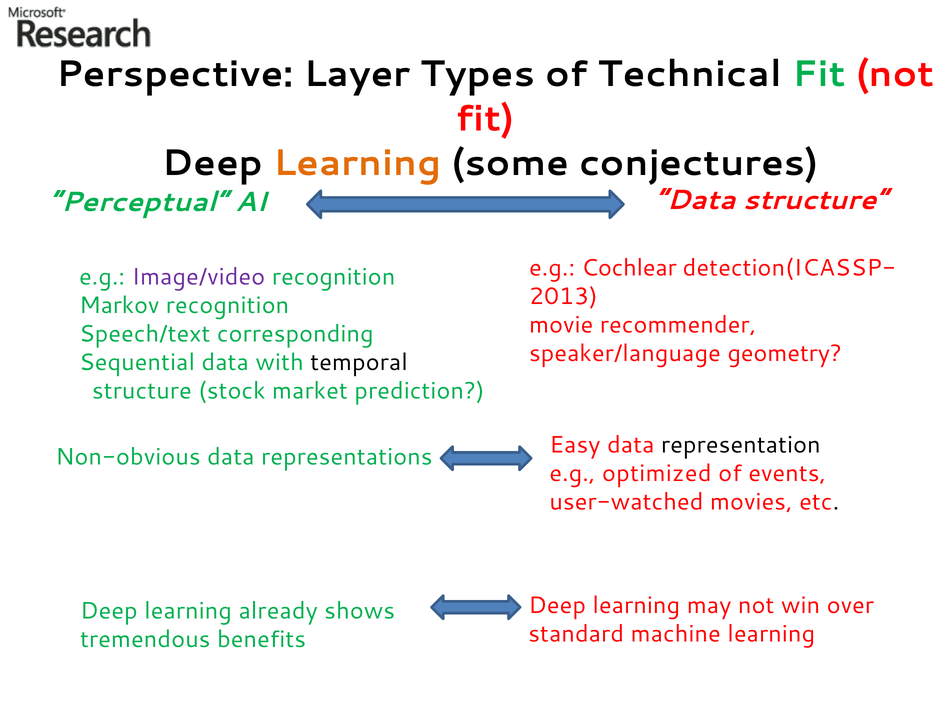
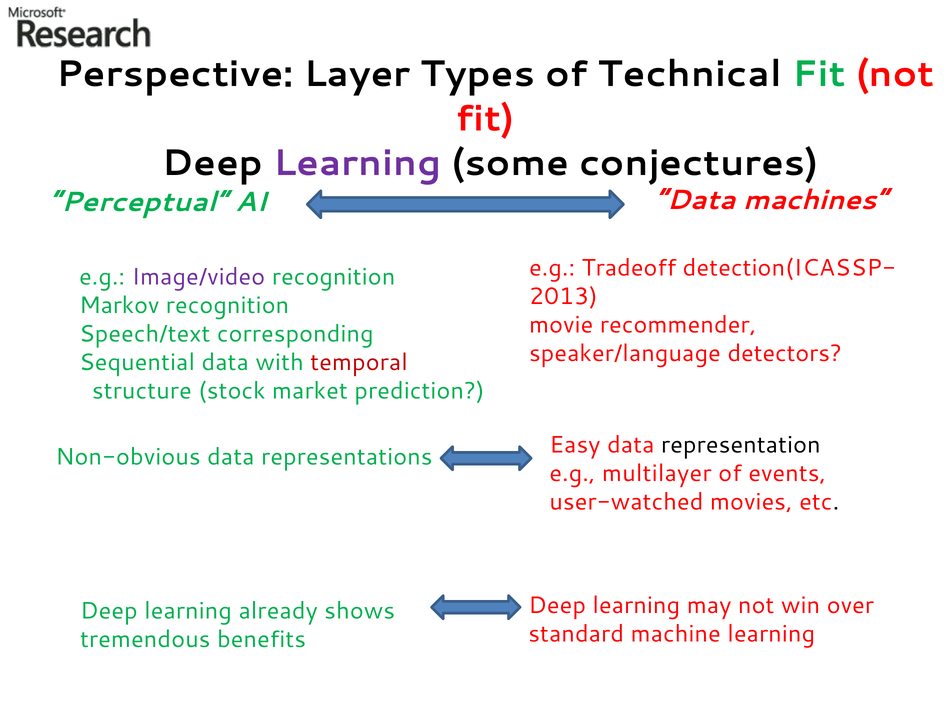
Learning colour: orange -> purple (357, 163)
Data structure: structure -> machines (816, 200)
Cochlear: Cochlear -> Tradeoff (629, 268)
geometry: geometry -> detectors (785, 353)
temporal colour: black -> red (359, 362)
optimized: optimized -> multilayer (657, 473)
